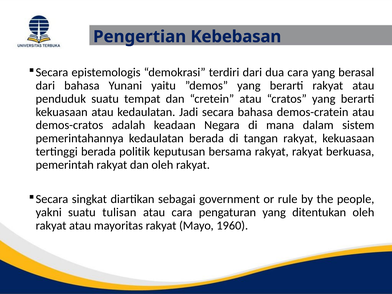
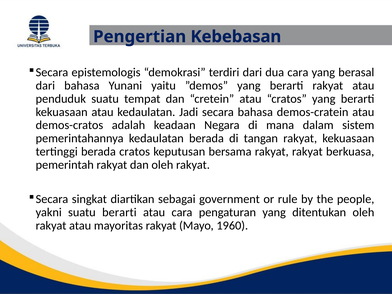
berada politik: politik -> cratos (135, 152)
suatu tulisan: tulisan -> berarti (119, 212)
